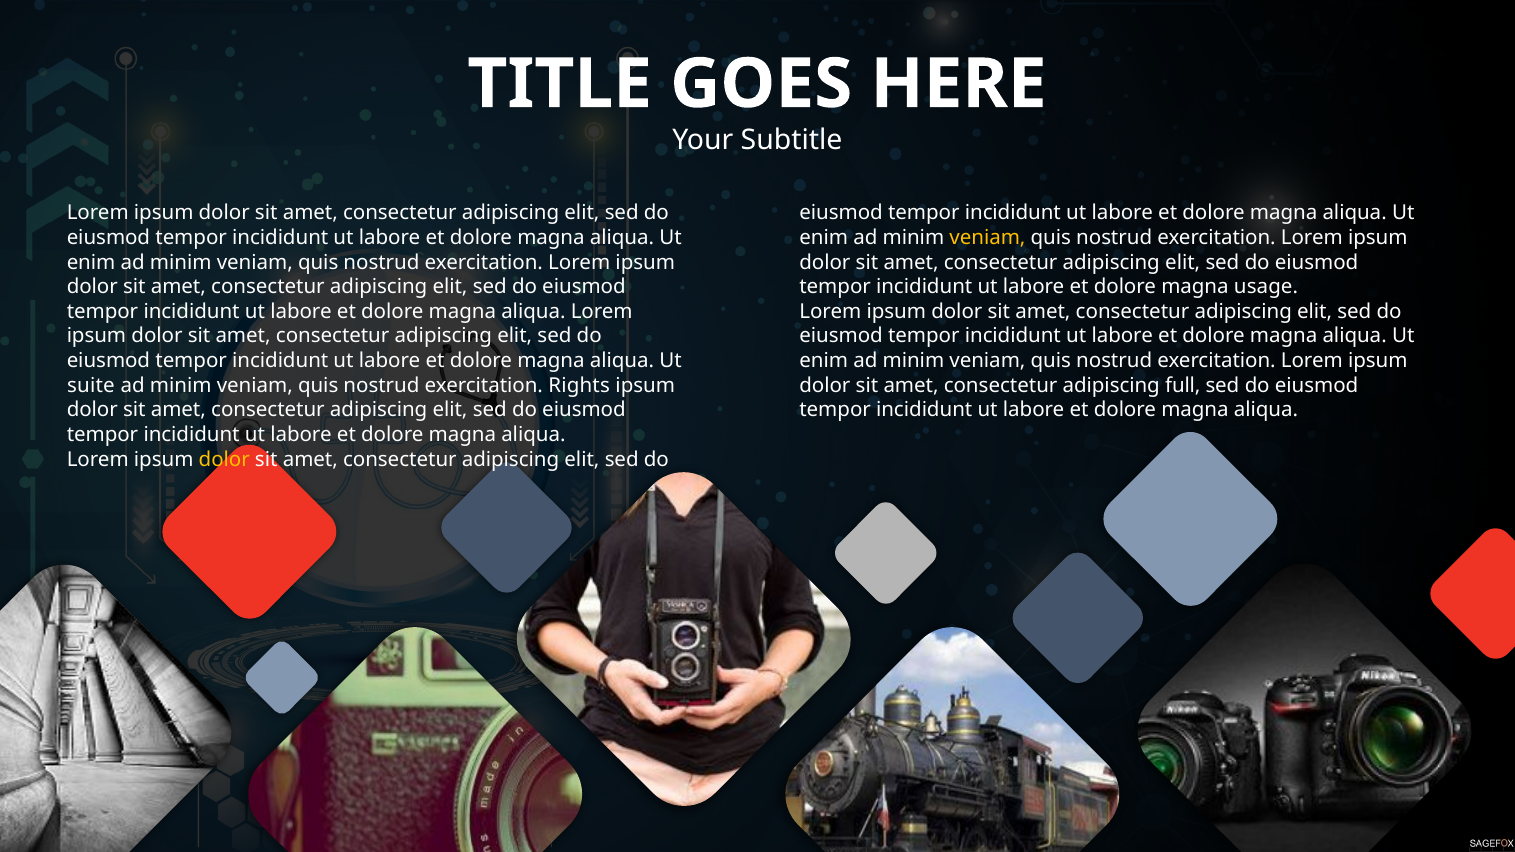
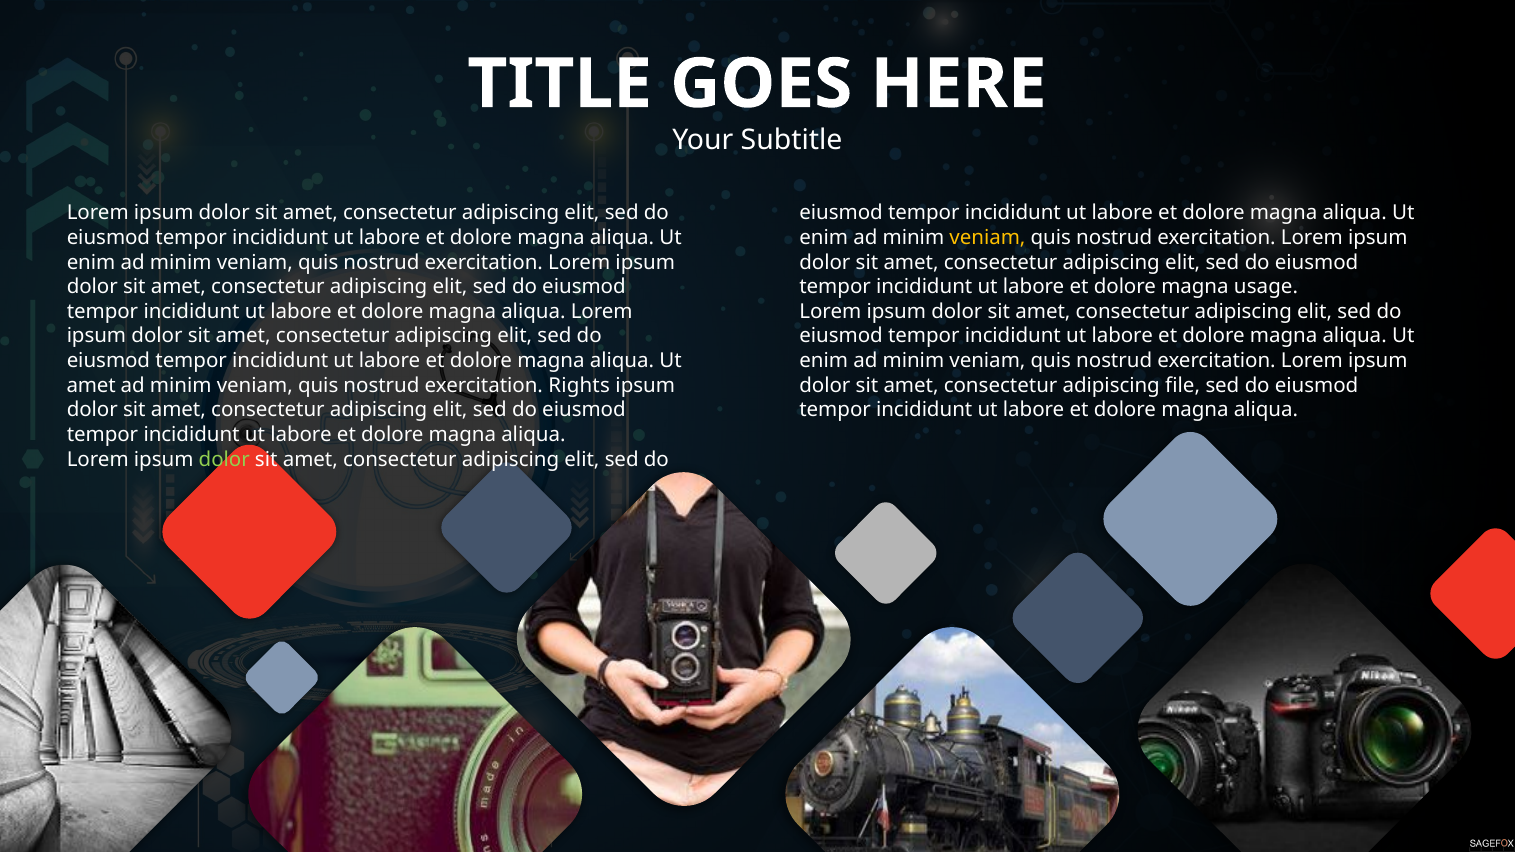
suite: suite -> amet (91, 386)
full: full -> file (1183, 386)
dolor colour: yellow -> light green (224, 459)
